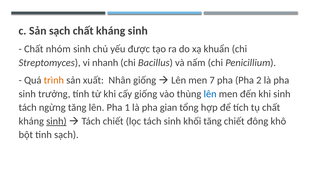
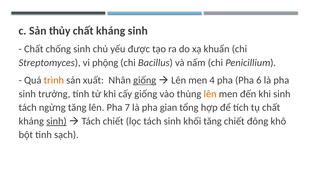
Sản sạch: sạch -> thủy (60, 31)
nhóm: nhóm -> chống (58, 49)
nhanh: nhanh -> phộng (105, 63)
giống underline: none -> present (145, 80)
7: 7 -> 4 (212, 80)
2: 2 -> 6 (259, 80)
lên colour: blue -> orange (210, 94)
1: 1 -> 7 (127, 107)
